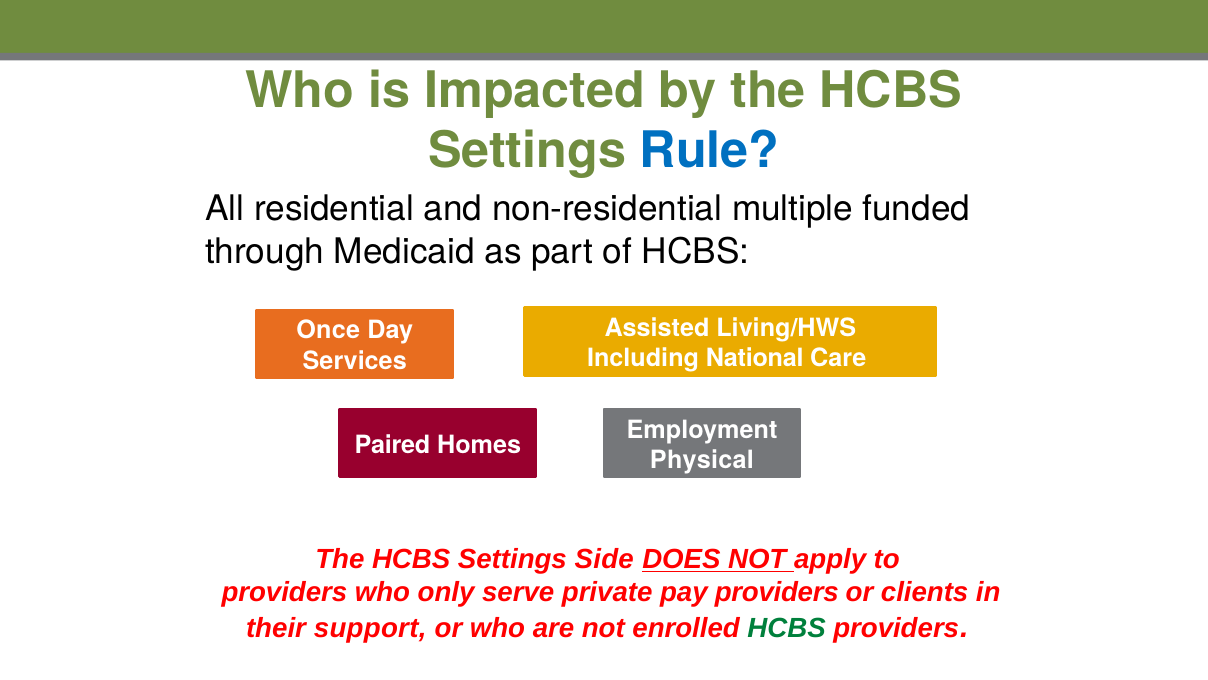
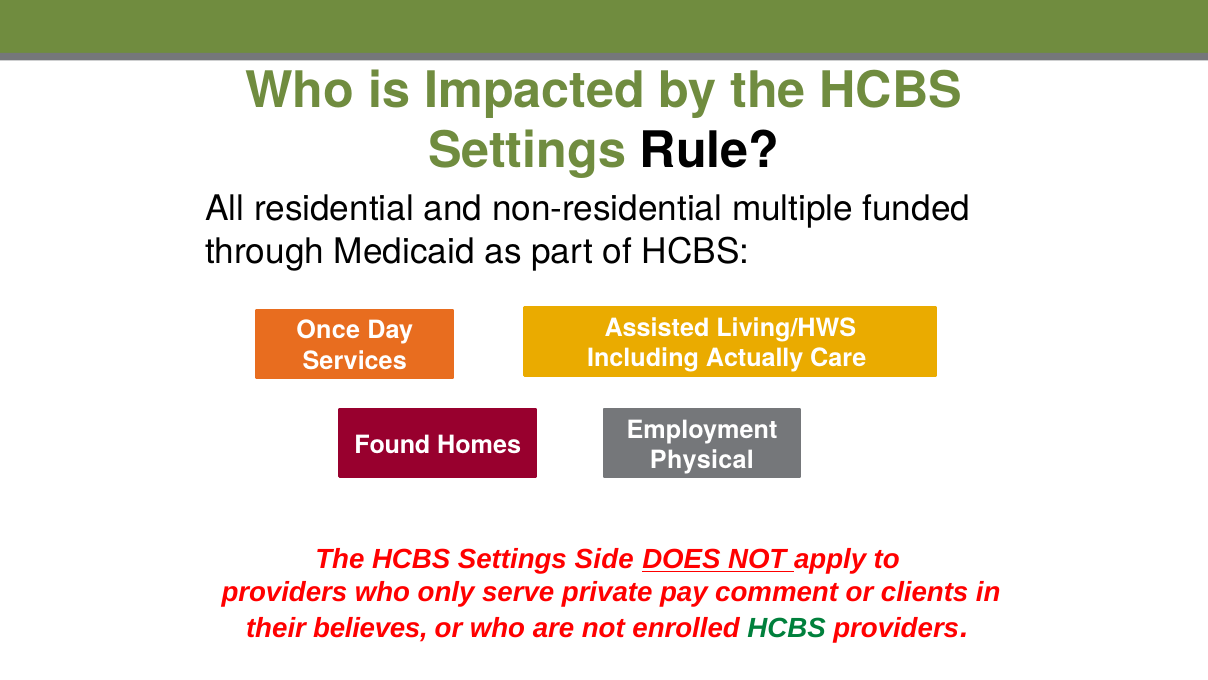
Rule colour: blue -> black (710, 151)
National: National -> Actually (755, 358)
Paired: Paired -> Found (392, 444)
pay providers: providers -> comment (777, 592)
support: support -> believes (370, 628)
